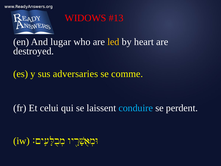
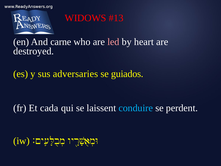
lugar: lugar -> carne (61, 42)
led colour: yellow -> pink (113, 42)
comme: comme -> guiados (127, 74)
celui: celui -> cada (49, 108)
